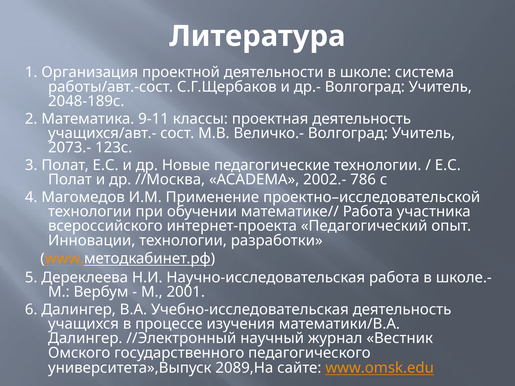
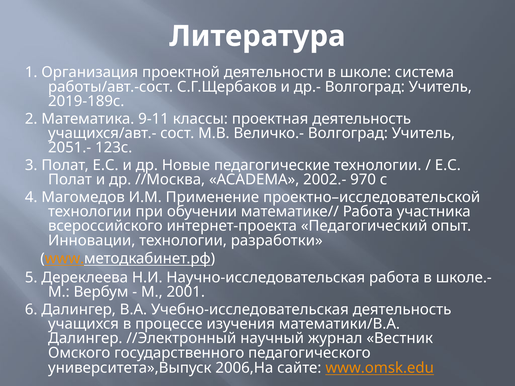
2048-189с: 2048-189с -> 2019-189с (86, 101)
2073.-: 2073.- -> 2051.- (70, 148)
786: 786 -> 970 (363, 180)
2089,На: 2089,На -> 2006,На (244, 368)
